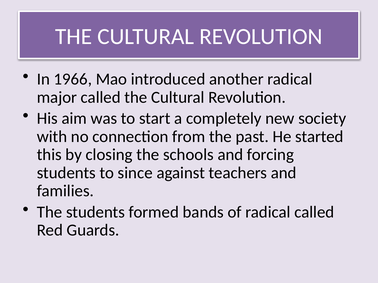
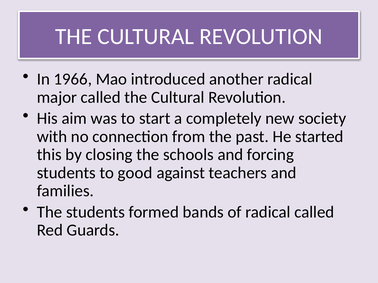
since: since -> good (135, 173)
